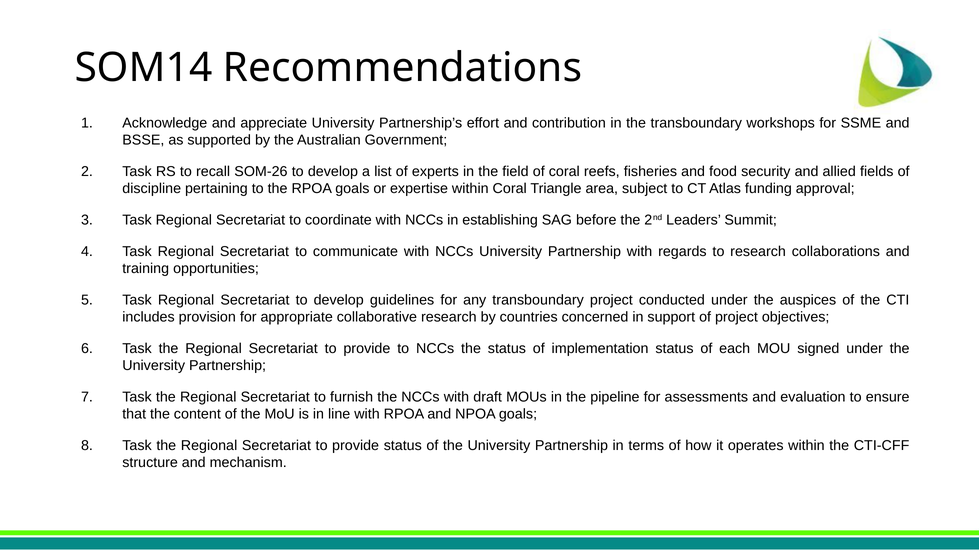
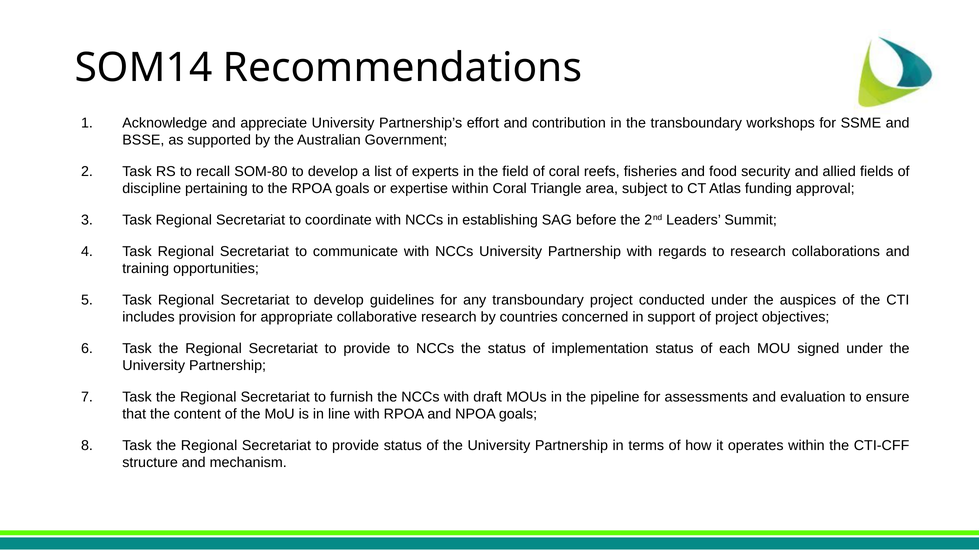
SOM-26: SOM-26 -> SOM-80 (261, 172)
